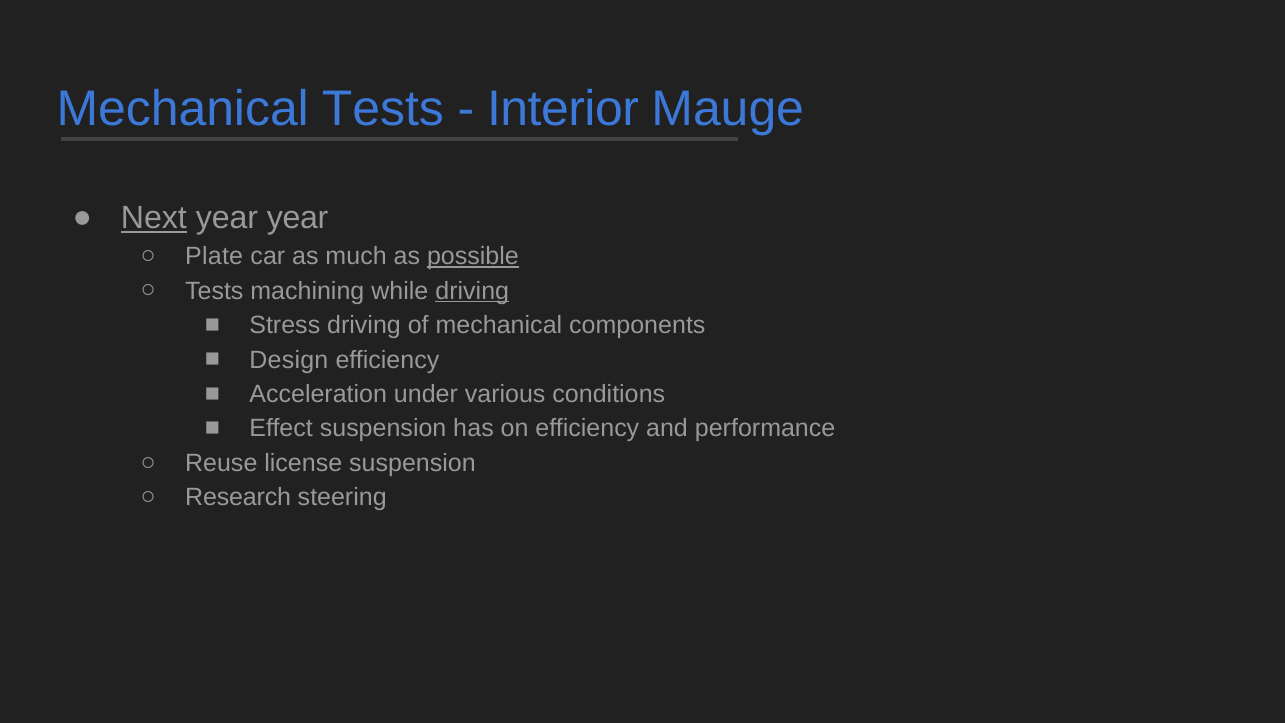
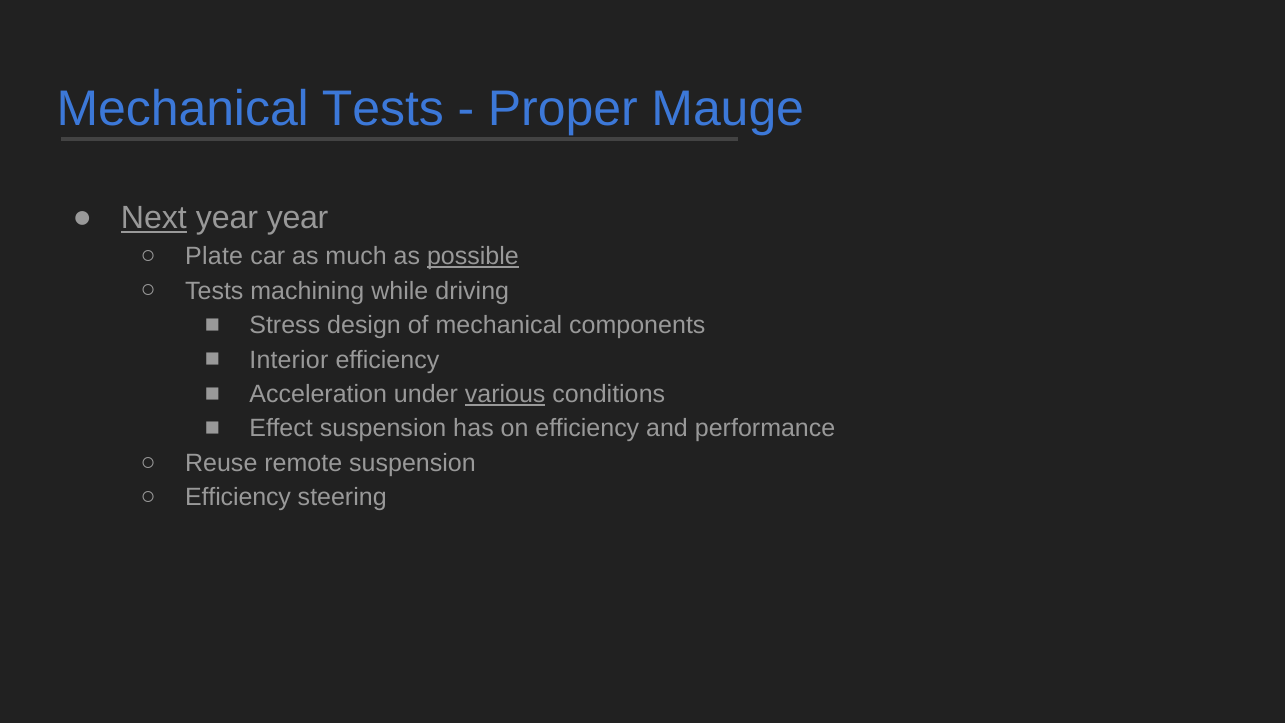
Interior: Interior -> Proper (563, 109)
driving underline: present -> none (472, 291)
Stress driving: driving -> design (364, 325)
Design: Design -> Interior (289, 360)
various underline: none -> present (505, 394)
license: license -> remote (303, 463)
Research: Research -> Efficiency (238, 498)
